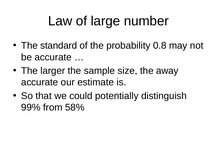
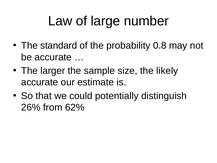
away: away -> likely (167, 71)
99%: 99% -> 26% (31, 107)
58%: 58% -> 62% (75, 107)
